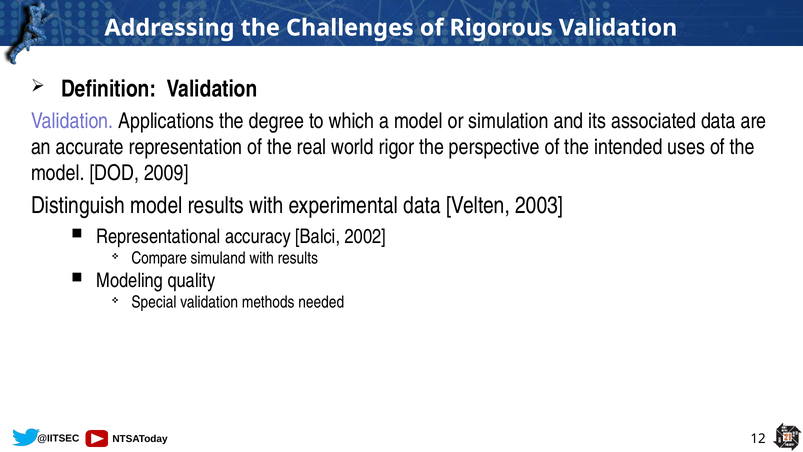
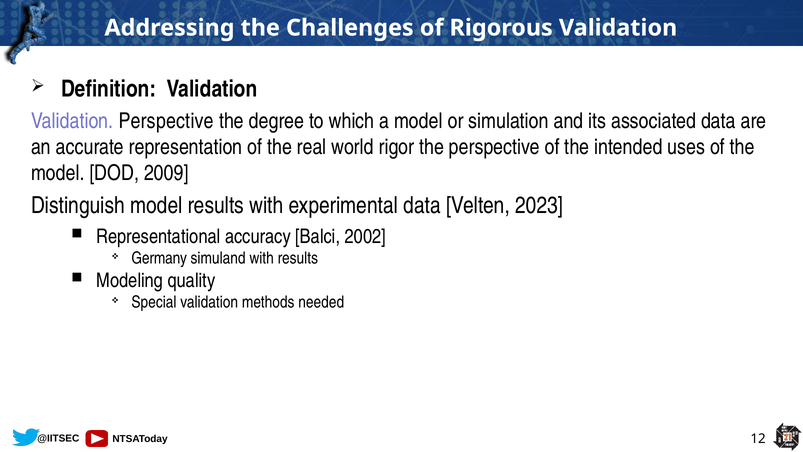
Validation Applications: Applications -> Perspective (166, 121)
2003: 2003 -> 2023 (539, 205)
Compare: Compare -> Germany (159, 258)
